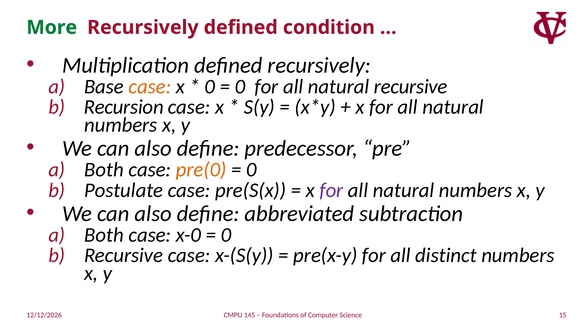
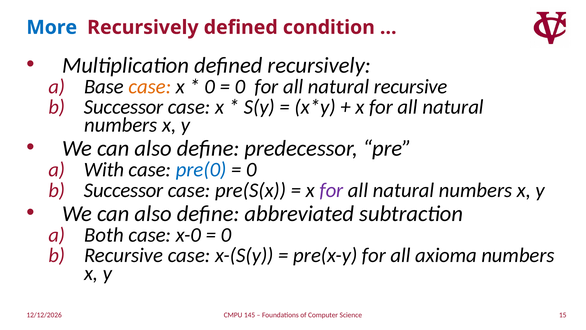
More colour: green -> blue (52, 27)
Recursion: Recursion -> Successor (124, 107)
Both: Both -> With (104, 170)
pre(0 colour: orange -> blue (201, 170)
Postulate: Postulate -> Successor (124, 190)
distinct: distinct -> axioma (446, 255)
